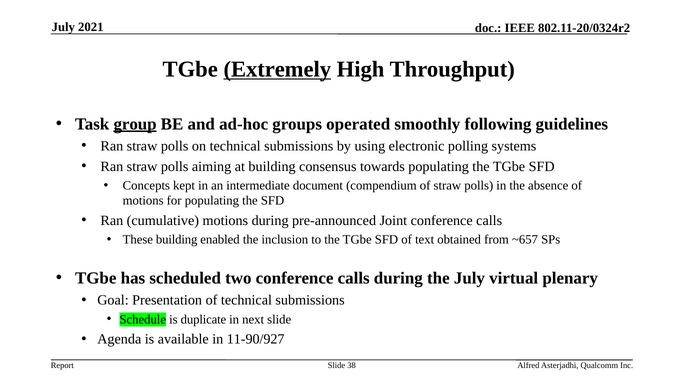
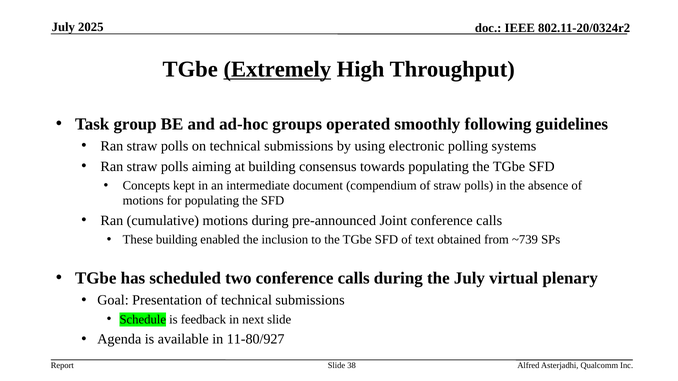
2021: 2021 -> 2025 (91, 27)
group underline: present -> none (135, 124)
~657: ~657 -> ~739 (525, 240)
duplicate: duplicate -> feedback (203, 320)
11-90/927: 11-90/927 -> 11-80/927 (256, 340)
